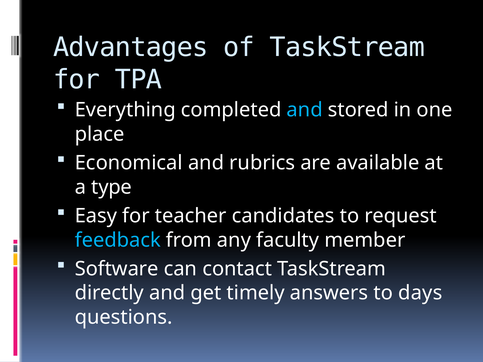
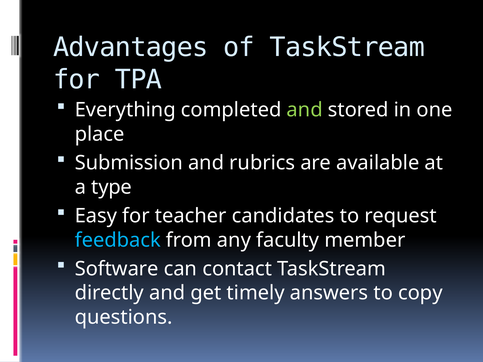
and colour: light blue -> light green (305, 110)
Economical: Economical -> Submission (129, 163)
days: days -> copy (420, 293)
